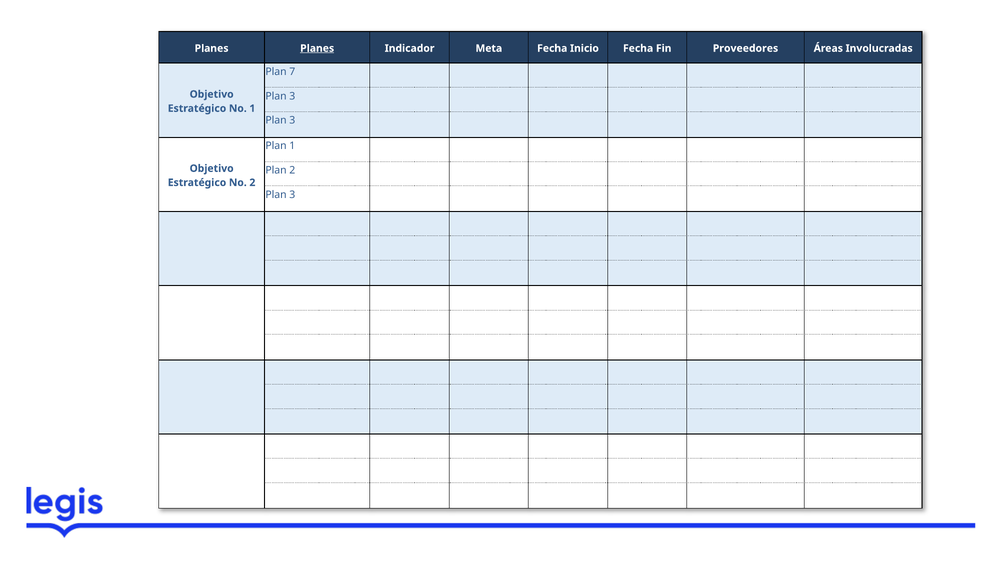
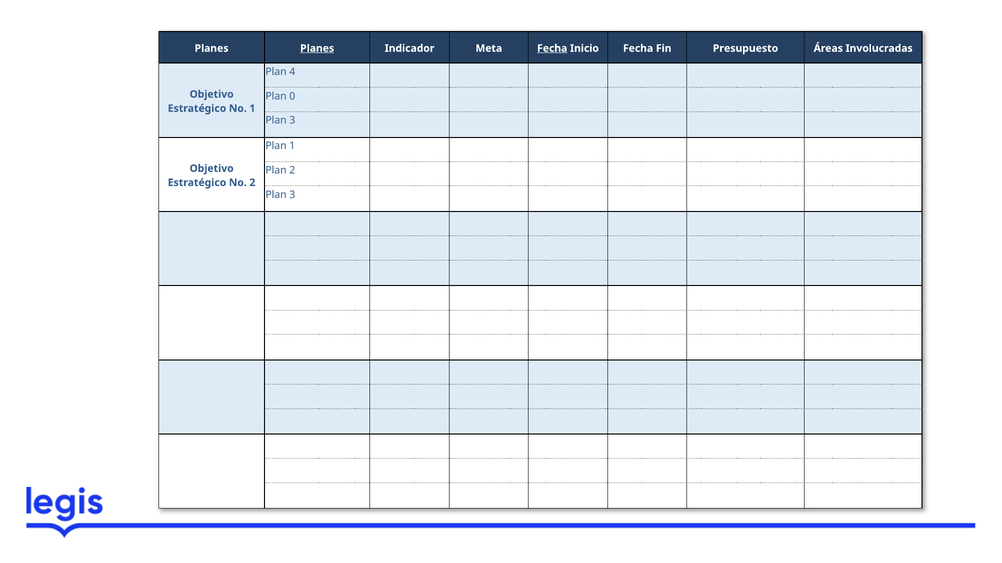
Fecha underline: none -> present (552, 48)
Proveedores: Proveedores -> Presupuesto (746, 48)
7: 7 -> 4 (292, 72)
3: 3 -> 0 (292, 96)
